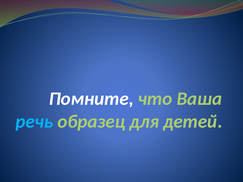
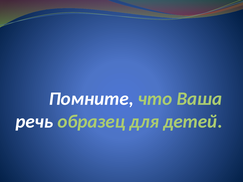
речь colour: light blue -> white (34, 122)
